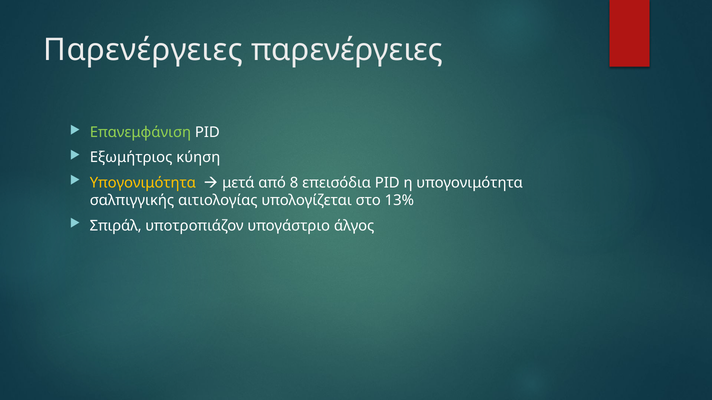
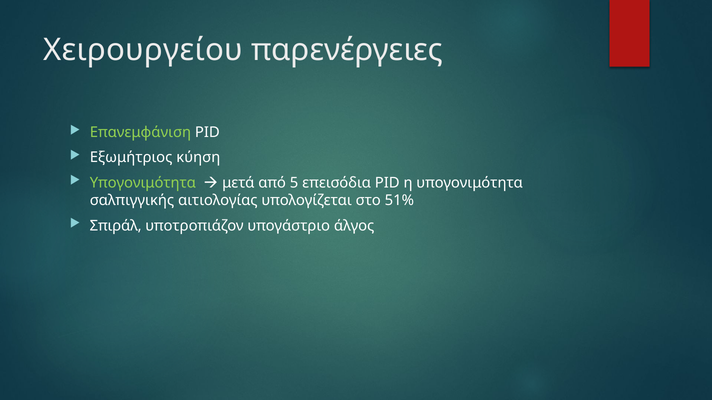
Παρενέργειες: Παρενέργειες -> Χειρουργείου (143, 50)
Υπογονιμότητα colour: yellow -> light green (143, 183)
8: 8 -> 5 (294, 183)
13%: 13% -> 51% (399, 201)
